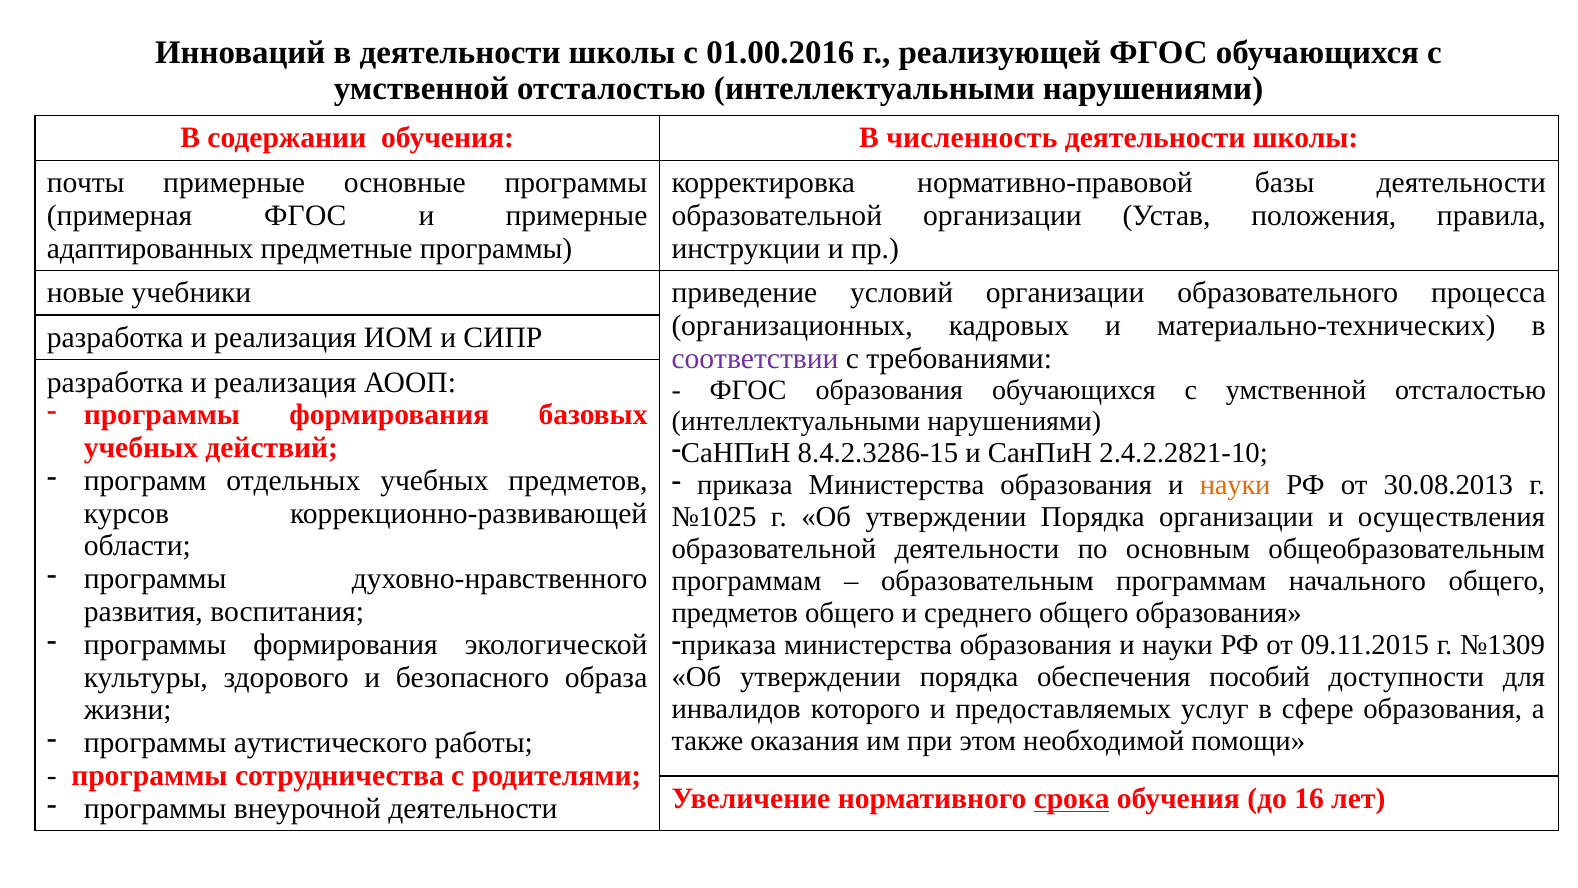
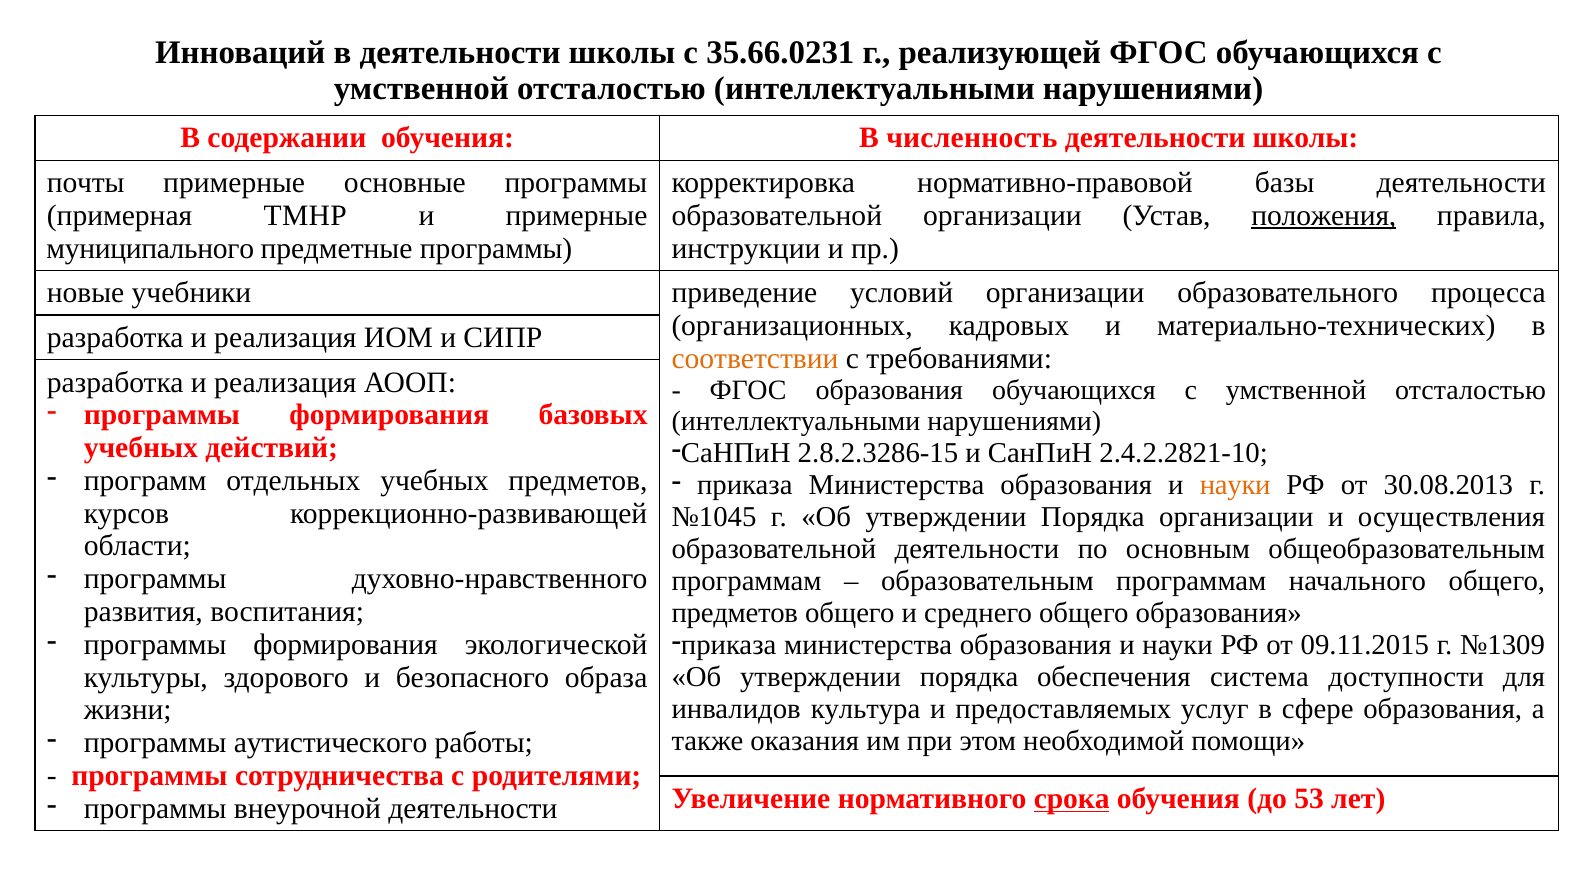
01.00.2016: 01.00.2016 -> 35.66.0231 (780, 53)
примерная ФГОС: ФГОС -> ТМНР (305, 216)
положения underline: none -> present (1324, 216)
адаптированных: адаптированных -> муниципального (150, 248)
соответствии colour: purple -> orange (755, 358)
8.4.2.3286-15: 8.4.2.3286-15 -> 2.8.2.3286-15 (878, 453)
№1025: №1025 -> №1045 (714, 517)
пособий: пособий -> система (1259, 677)
которого: которого -> культура (866, 709)
16: 16 -> 53 (1309, 798)
